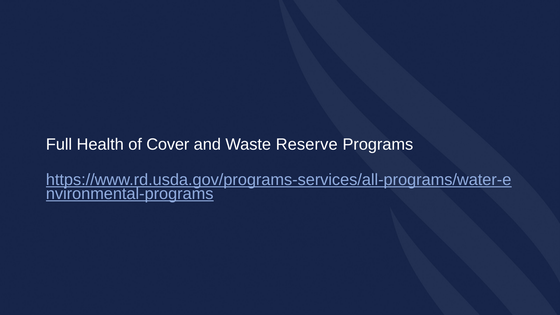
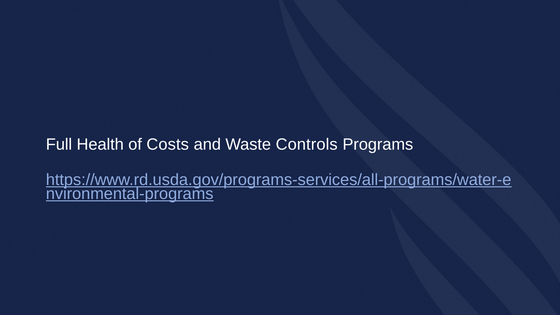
Cover: Cover -> Costs (168, 144)
Reserve: Reserve -> Controls (307, 144)
